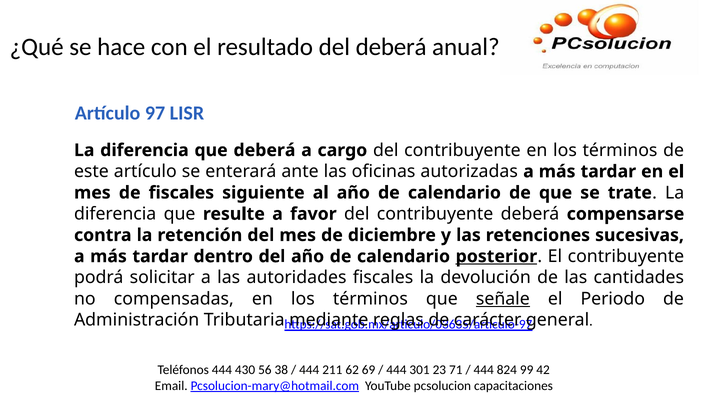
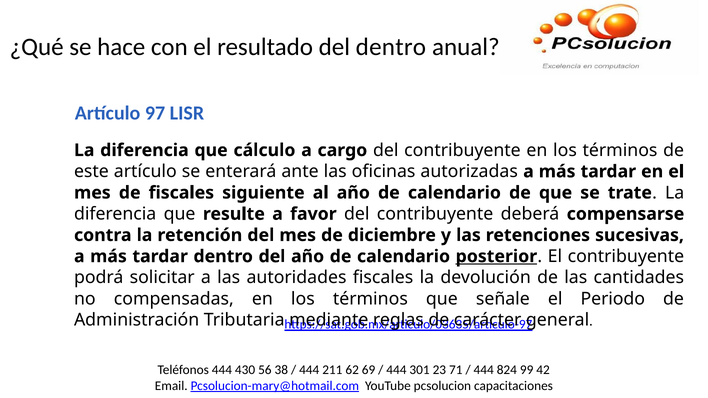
del deberá: deberá -> dentro (391, 47)
que deberá: deberá -> cálculo (264, 150)
señale underline: present -> none (503, 299)
